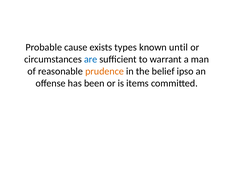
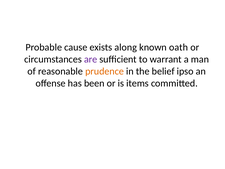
types: types -> along (126, 47)
until: until -> oath (179, 47)
are colour: blue -> purple (91, 59)
